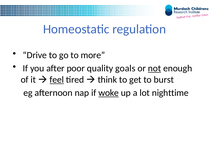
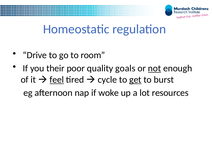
more: more -> room (93, 55)
after: after -> their (55, 68)
think: think -> cycle (107, 80)
get underline: none -> present (135, 80)
woke underline: present -> none (109, 93)
nighttime: nighttime -> resources (170, 93)
